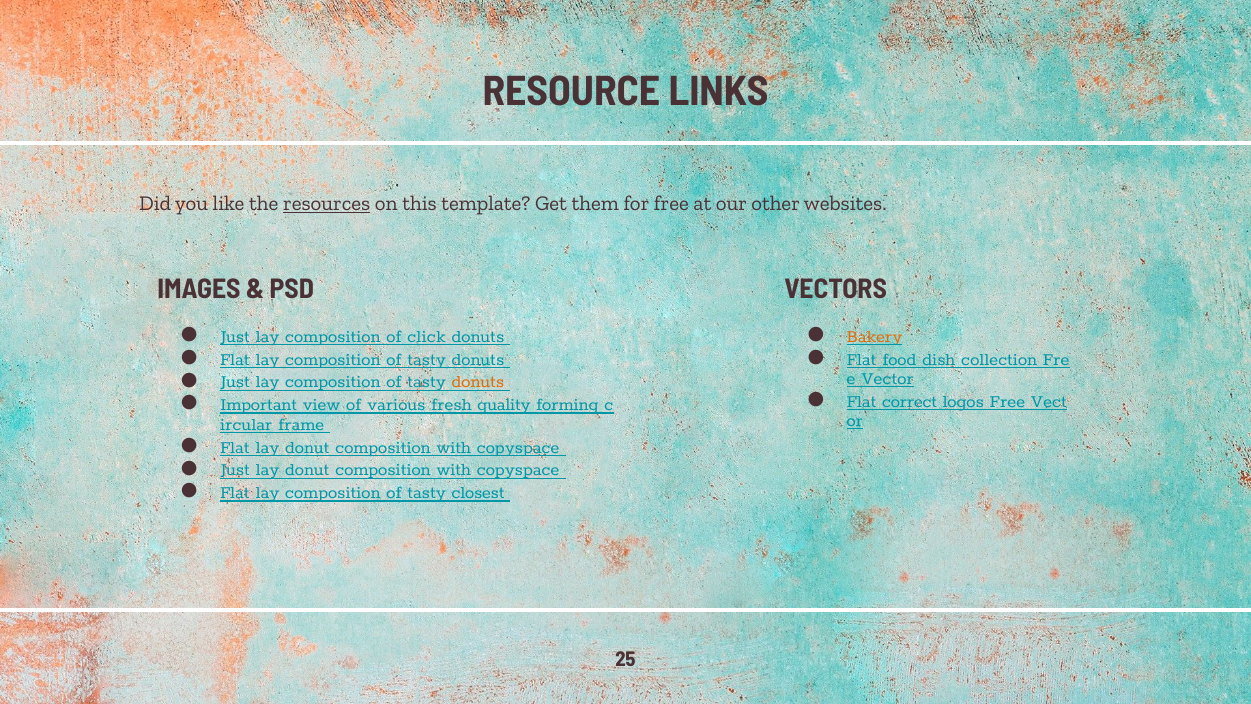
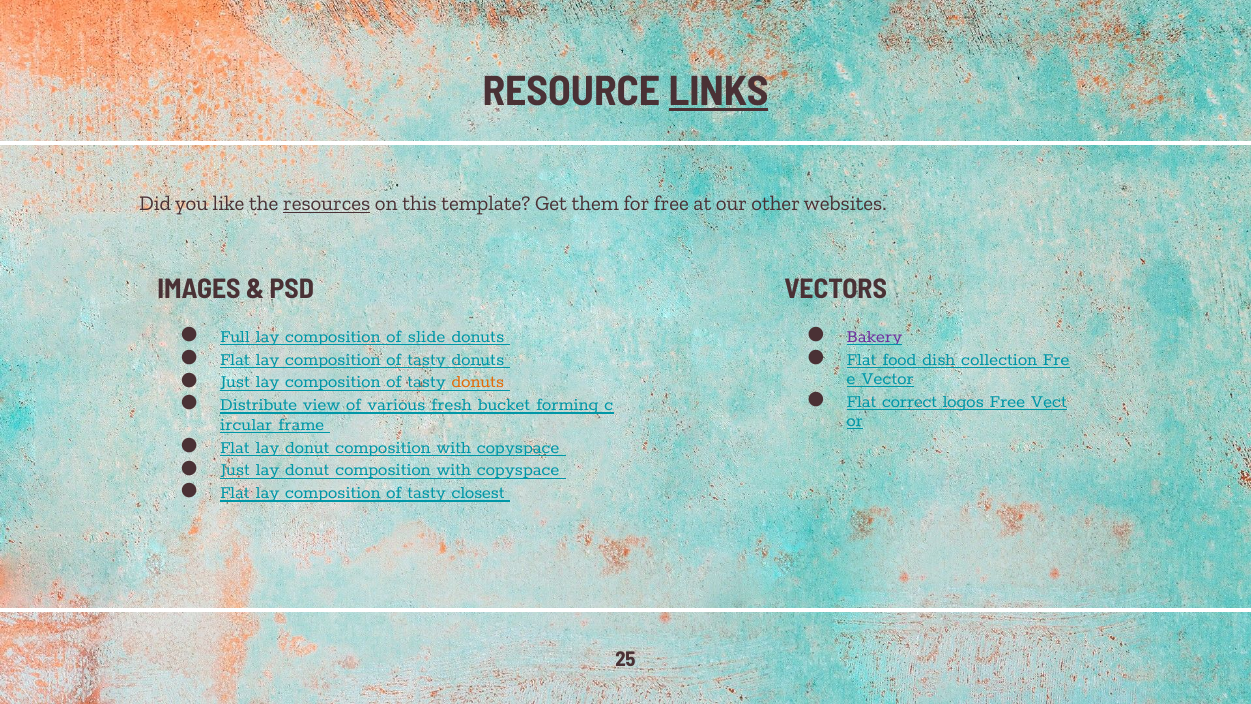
LINKS underline: none -> present (719, 92)
Just: Just -> Full (235, 336)
click: click -> slide (426, 336)
Bakery colour: orange -> purple (874, 336)
Important: Important -> Distribute (259, 404)
quality: quality -> bucket (504, 404)
